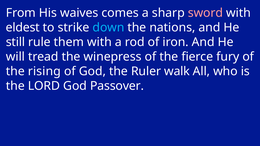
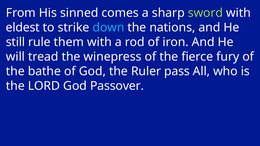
waives: waives -> sinned (79, 13)
sword colour: pink -> light green (205, 13)
rising: rising -> bathe (44, 71)
walk: walk -> pass (177, 71)
